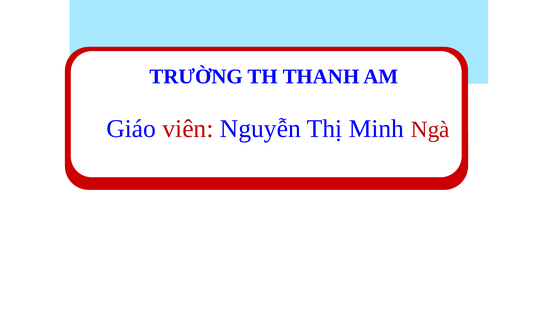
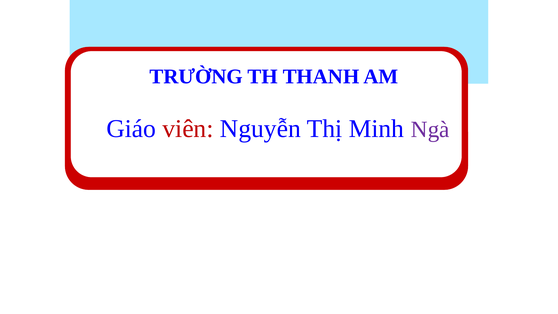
Ngà colour: red -> purple (430, 129)
